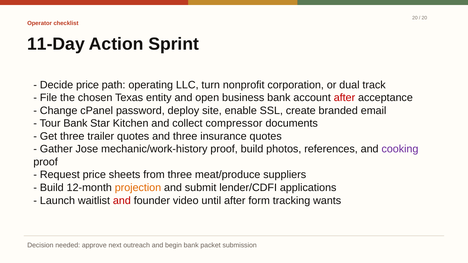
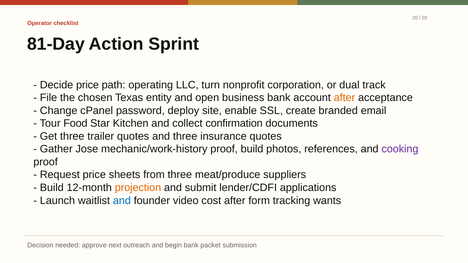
11-Day: 11-Day -> 81-Day (56, 44)
after colour: red -> orange (344, 98)
Tour Bank: Bank -> Food (75, 123)
compressor: compressor -> confirmation (234, 123)
and colour: red -> blue (122, 201)
until: until -> cost (211, 201)
